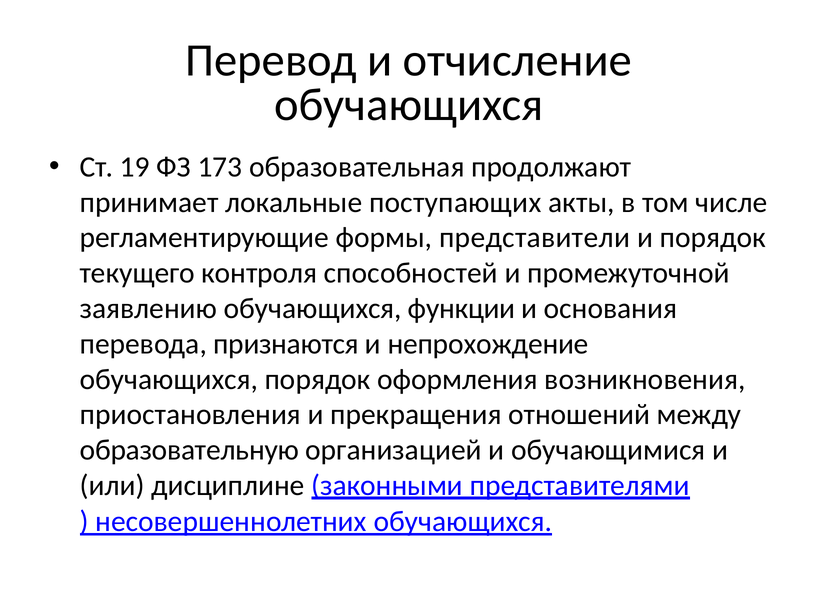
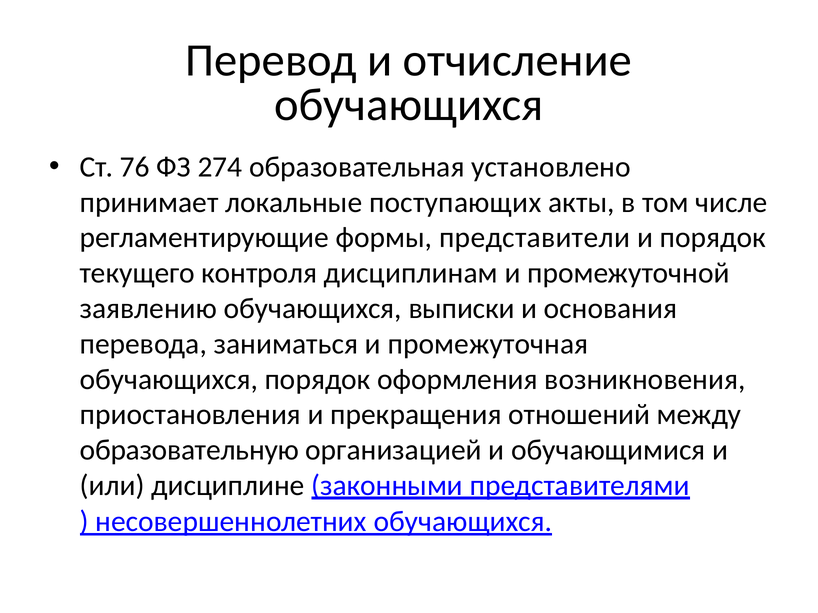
19: 19 -> 76 (135, 167)
173: 173 -> 274 (220, 167)
продолжают: продолжают -> установлено (551, 167)
способностей: способностей -> дисциплинам (411, 273)
функции: функции -> выписки (462, 309)
признаются: признаются -> заниматься (286, 344)
непрохождение: непрохождение -> промежуточная (488, 344)
